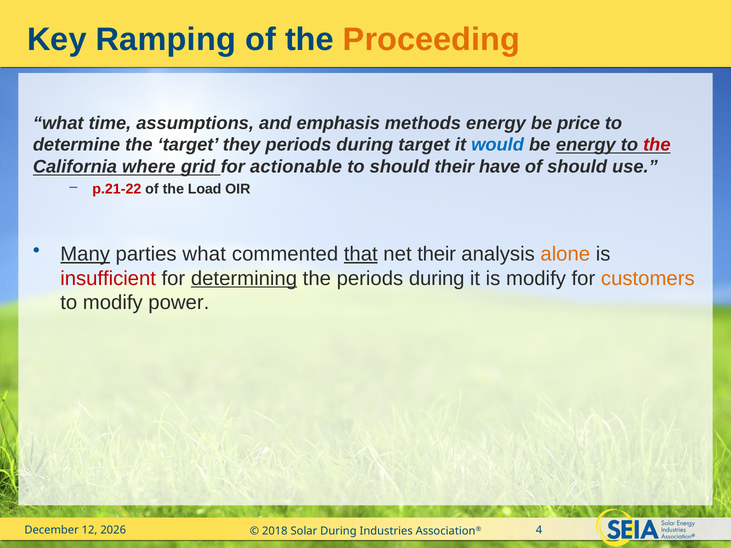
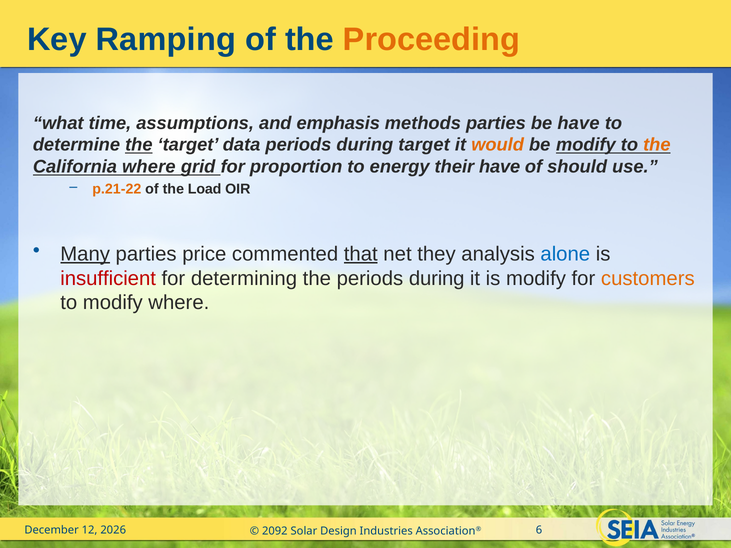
methods energy: energy -> parties (496, 123)
be price: price -> have (579, 123)
the underline: none -> present (139, 145)
they: they -> data (242, 145)
would colour: blue -> orange (498, 145)
be energy: energy -> modify (586, 145)
the colour: red -> orange (657, 145)
actionable: actionable -> proportion (296, 167)
to should: should -> energy (400, 167)
p.21-22 colour: red -> orange (117, 189)
parties what: what -> price (204, 254)
net their: their -> they (437, 254)
alone colour: orange -> blue (565, 254)
determining underline: present -> none (244, 278)
modify power: power -> where (179, 303)
2018: 2018 -> 2092 (275, 531)
Solar During: During -> Design (338, 531)
4: 4 -> 6 (539, 530)
